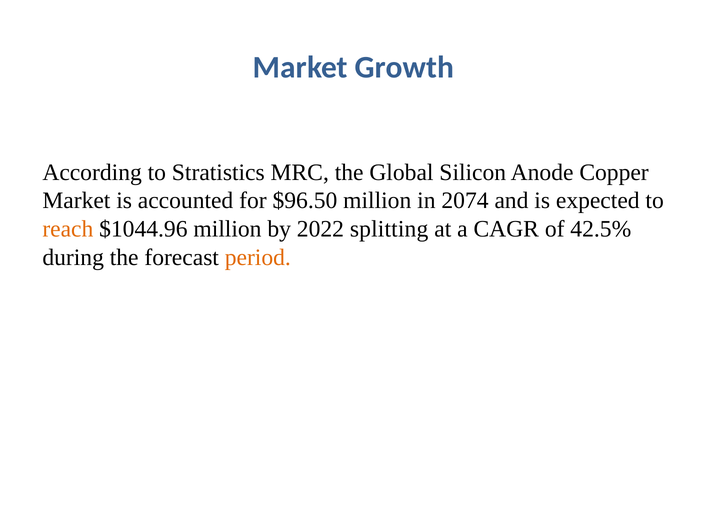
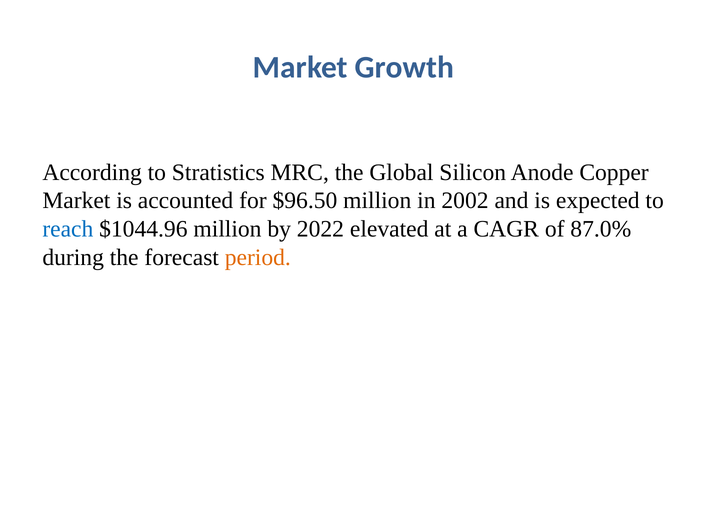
2074: 2074 -> 2002 (465, 201)
reach colour: orange -> blue (68, 229)
splitting: splitting -> elevated (389, 229)
42.5%: 42.5% -> 87.0% (601, 229)
